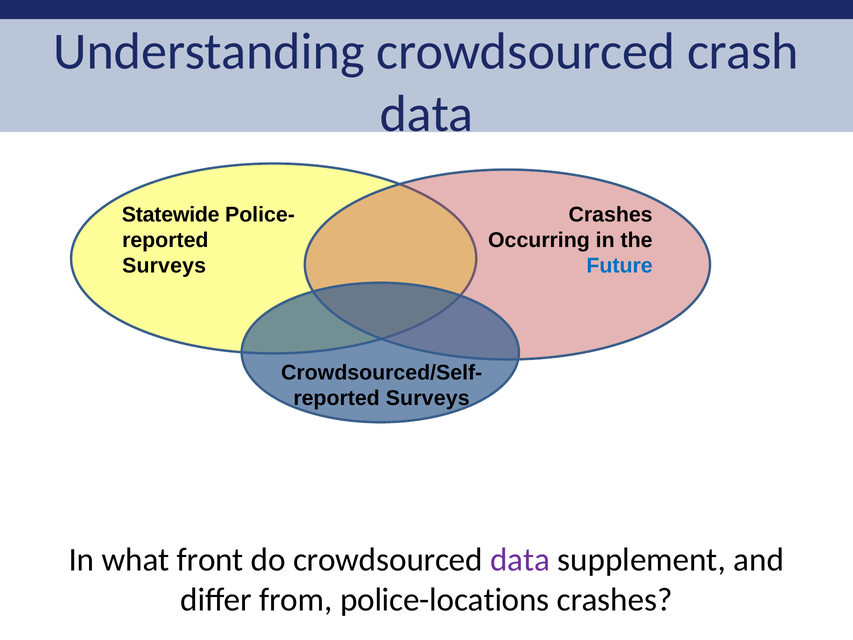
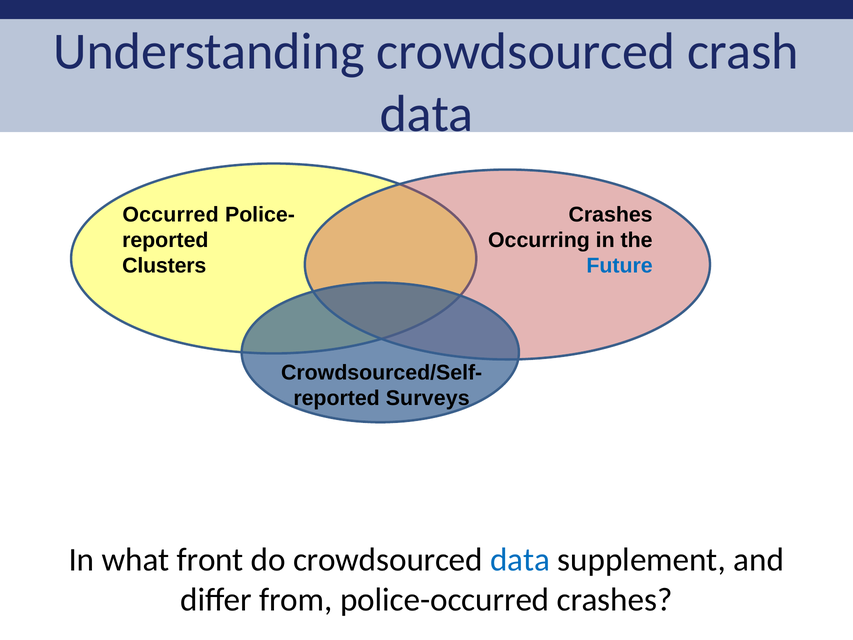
Statewide: Statewide -> Occurred (171, 214)
Surveys: Surveys -> Clusters (164, 266)
data colour: purple -> blue (520, 560)
police-locations: police-locations -> police-occurred (445, 599)
